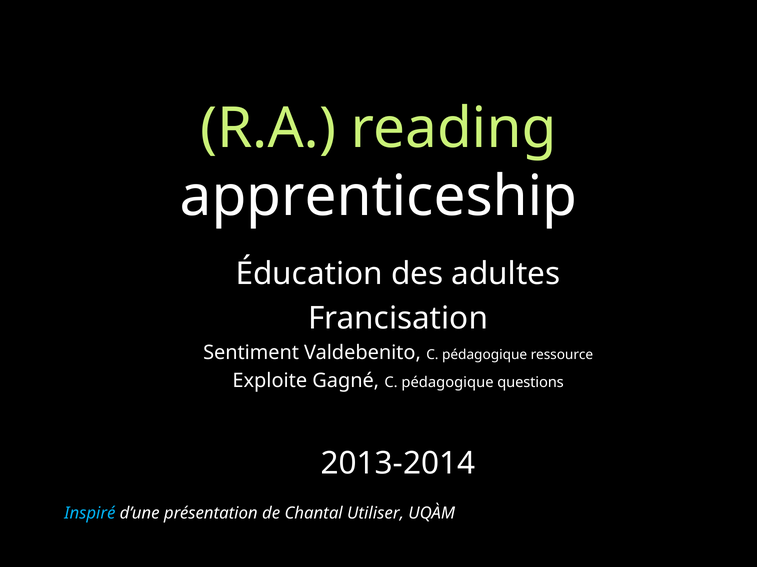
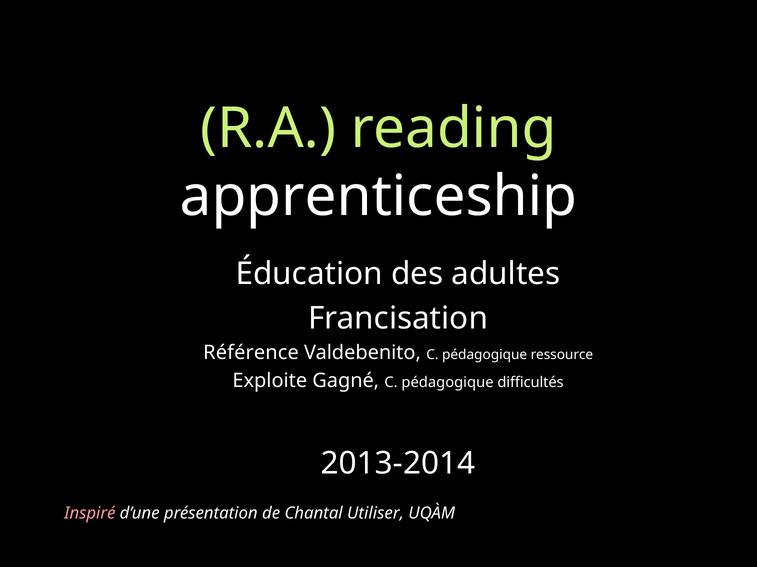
Sentiment: Sentiment -> Référence (251, 353)
questions: questions -> difficultés (531, 383)
Inspiré colour: light blue -> pink (90, 514)
